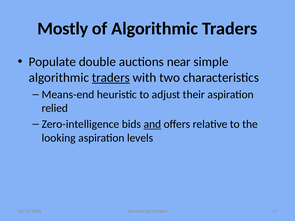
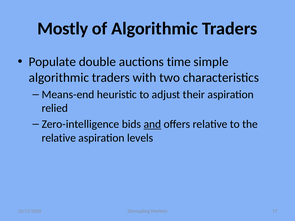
near: near -> time (179, 62)
traders underline: present -> none (111, 78)
looking: looking -> relative (59, 138)
